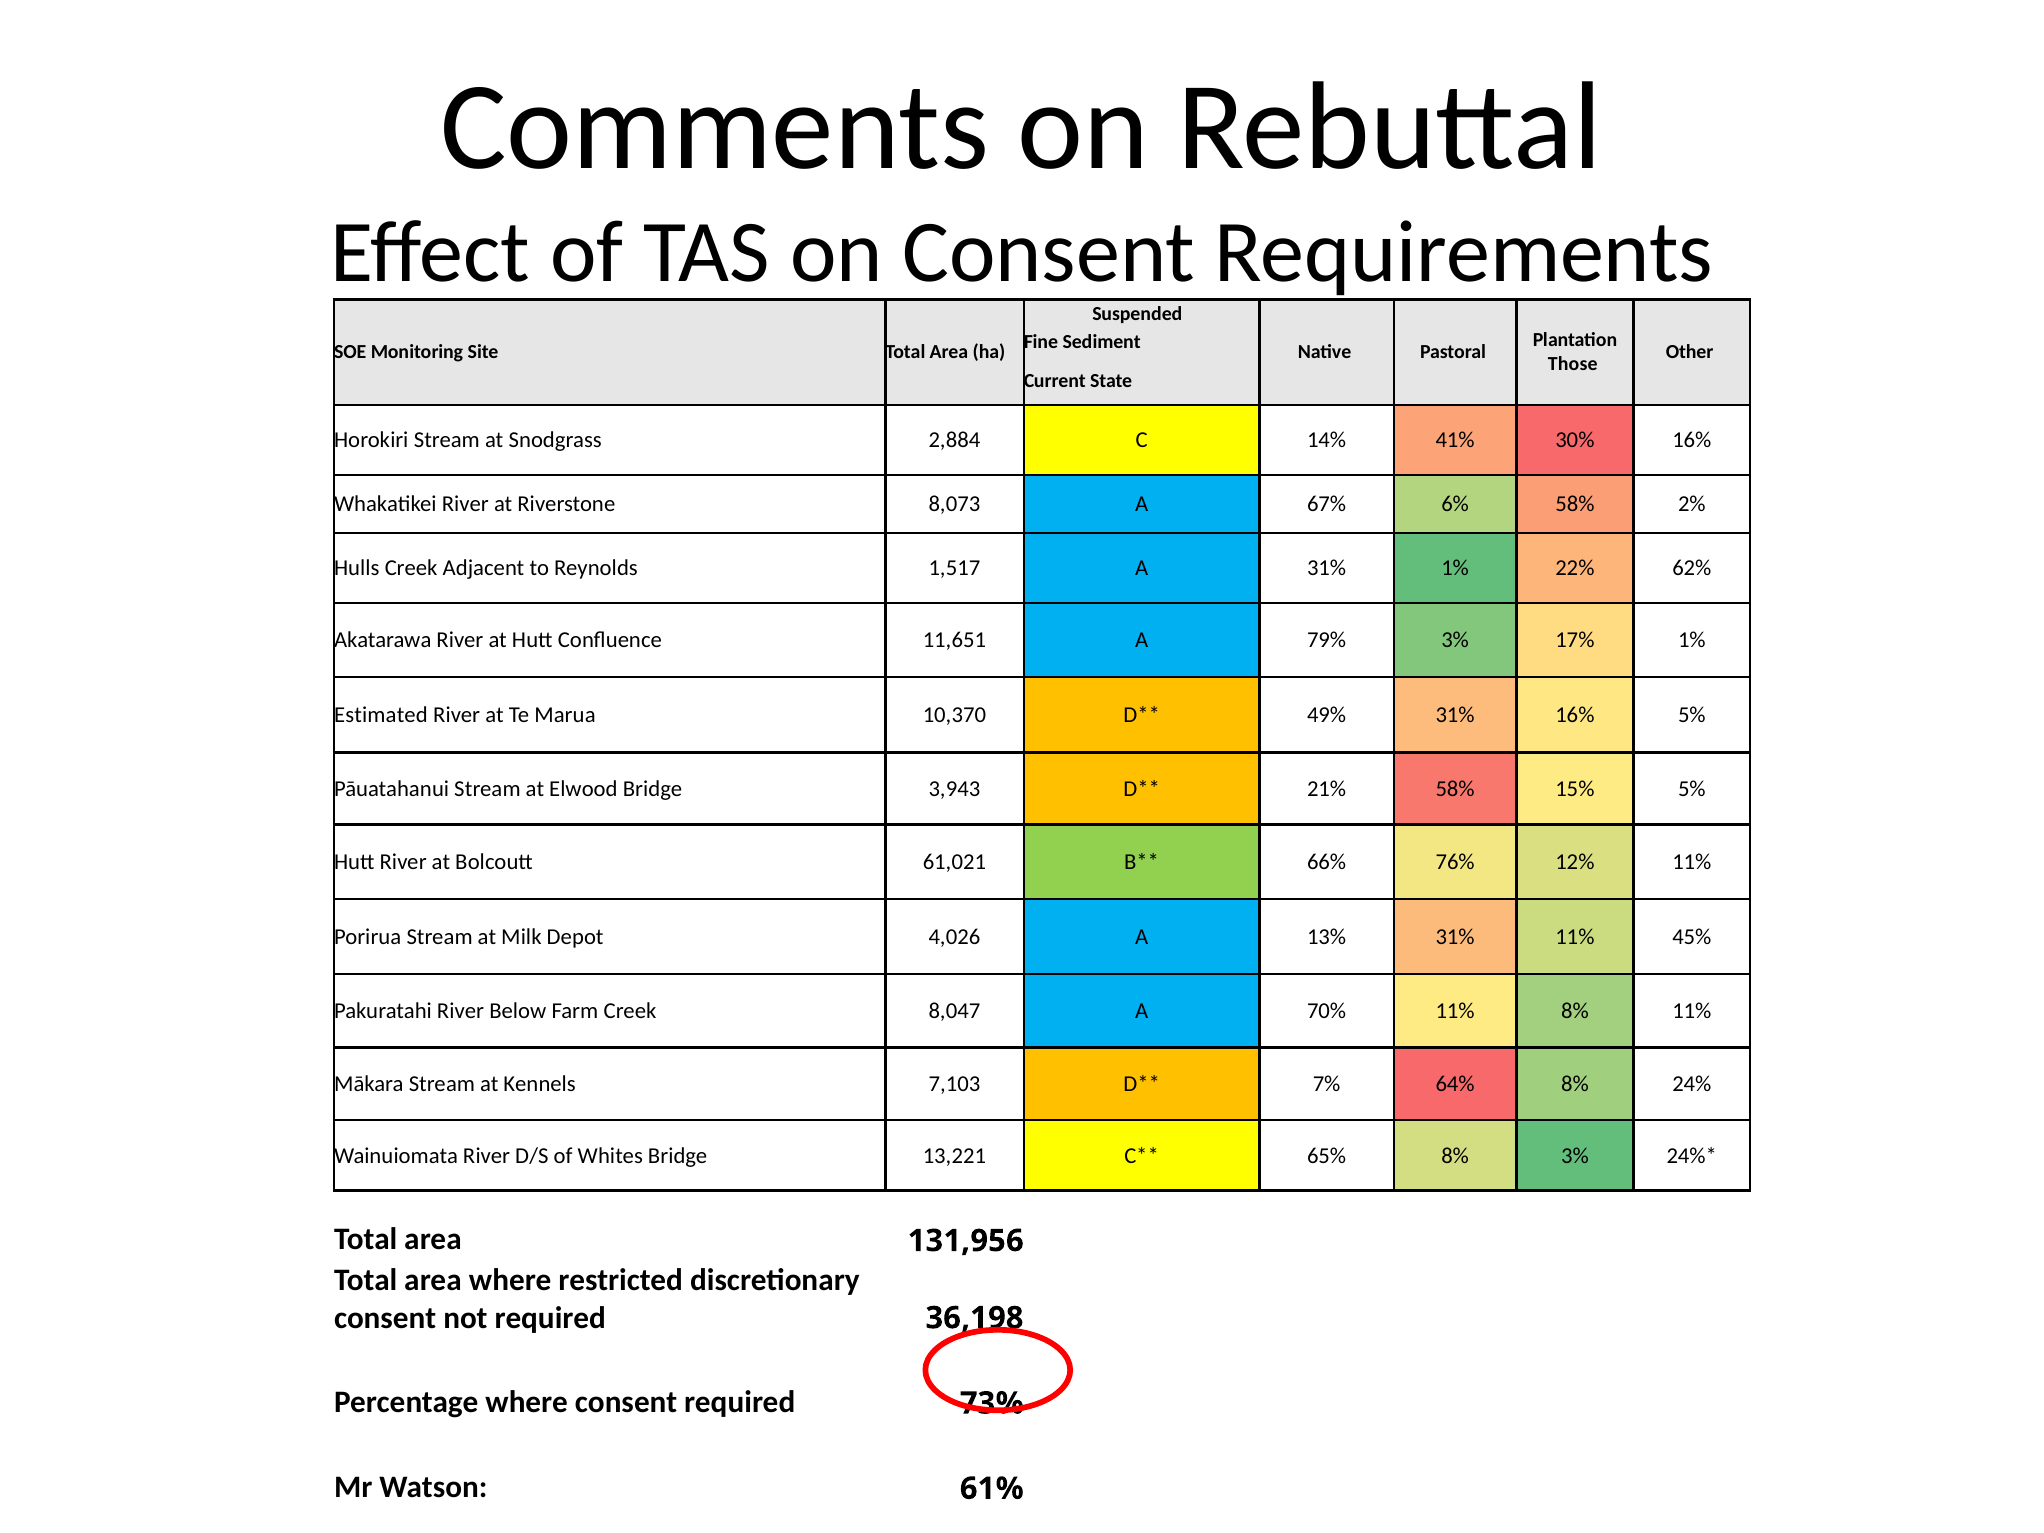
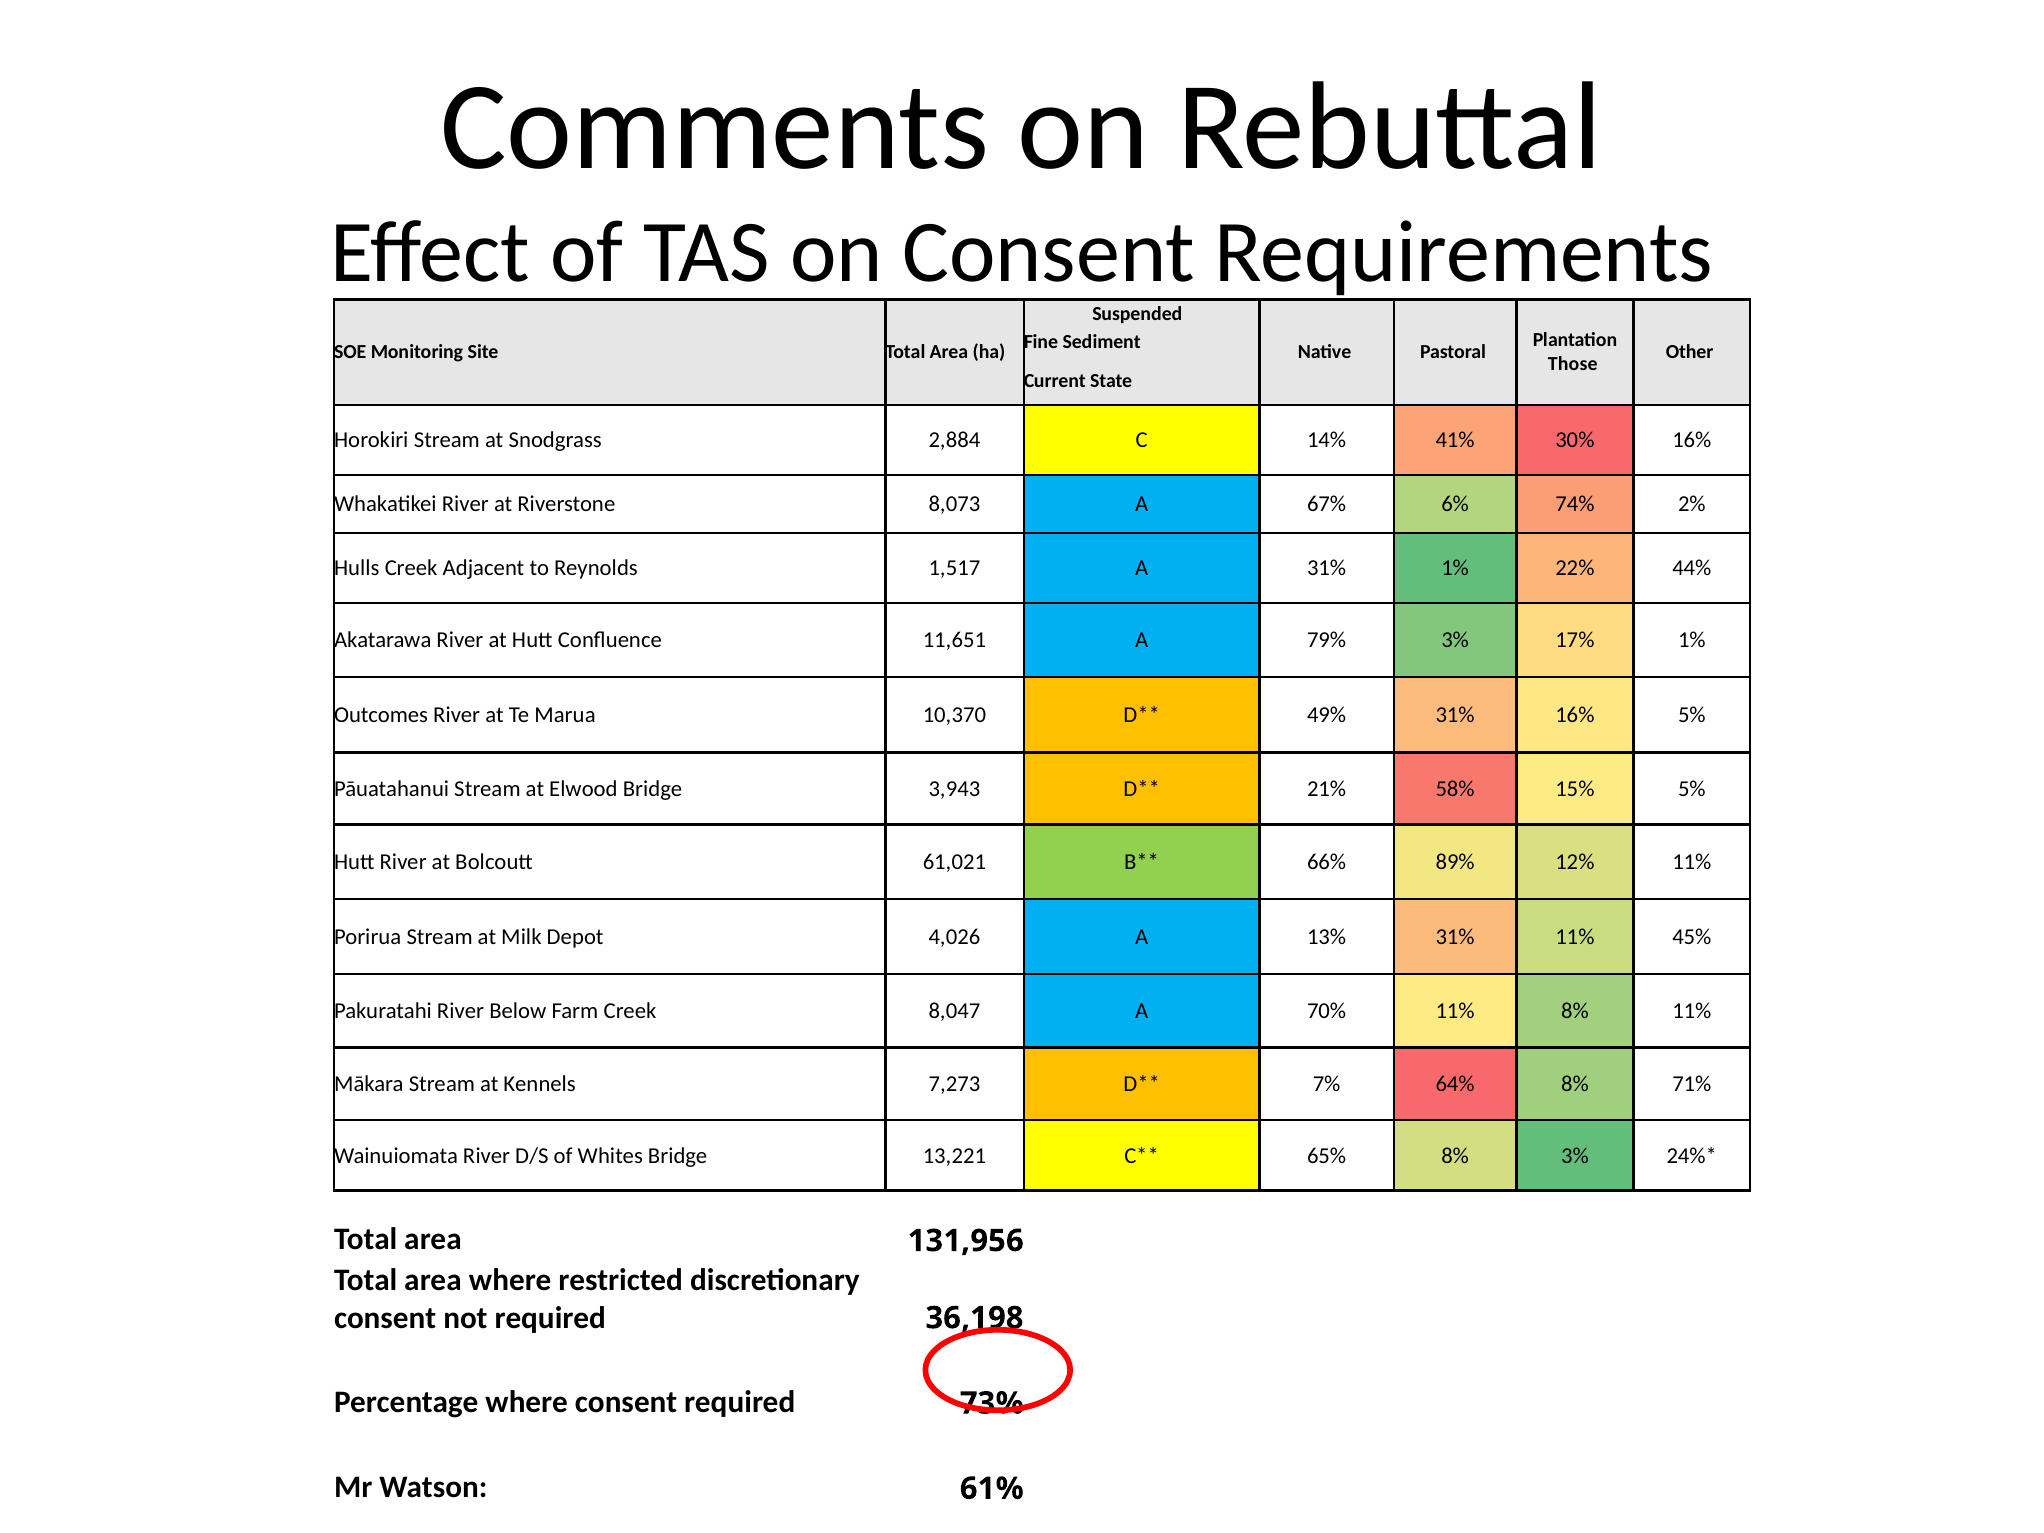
6% 58%: 58% -> 74% (1575, 504)
62%: 62% -> 44% (1692, 568)
Estimated: Estimated -> Outcomes (381, 715)
76%: 76% -> 89% (1455, 862)
7,103: 7,103 -> 7,273 (955, 1084)
24%: 24% -> 71% (1692, 1084)
